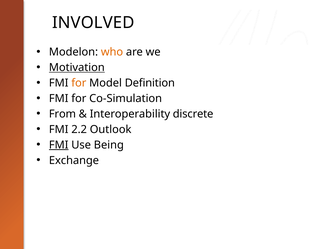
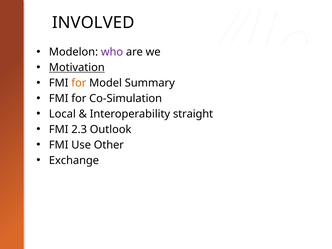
who colour: orange -> purple (112, 52)
Definition: Definition -> Summary (150, 83)
From: From -> Local (62, 114)
discrete: discrete -> straight (193, 114)
2.2: 2.2 -> 2.3 (79, 129)
FMI underline: present -> none (59, 145)
Being: Being -> Other (109, 145)
